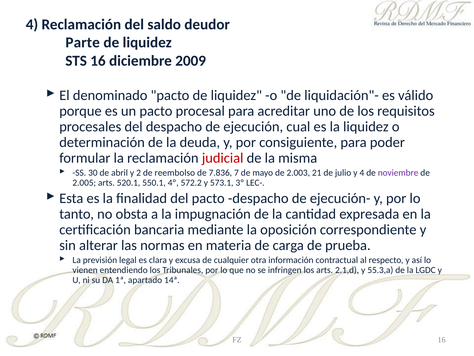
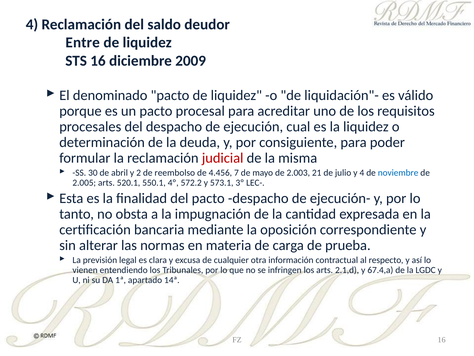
Parte: Parte -> Entre (83, 43)
7.836: 7.836 -> 4.456 (220, 173)
noviembre colour: purple -> blue (398, 173)
55.3,a: 55.3,a -> 67.4,a (380, 270)
